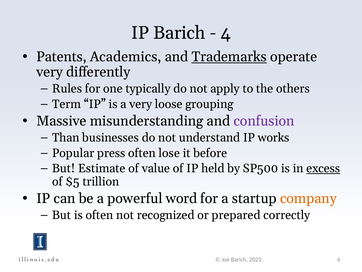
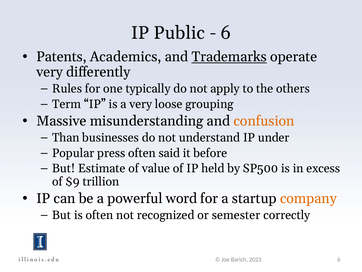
IP Barich: Barich -> Public (179, 33)
4: 4 -> 6 (226, 33)
confusion colour: purple -> orange (264, 121)
works: works -> under (274, 137)
lose: lose -> said (169, 153)
excess underline: present -> none (323, 168)
$5: $5 -> $9 (73, 181)
prepared: prepared -> semester (236, 215)
